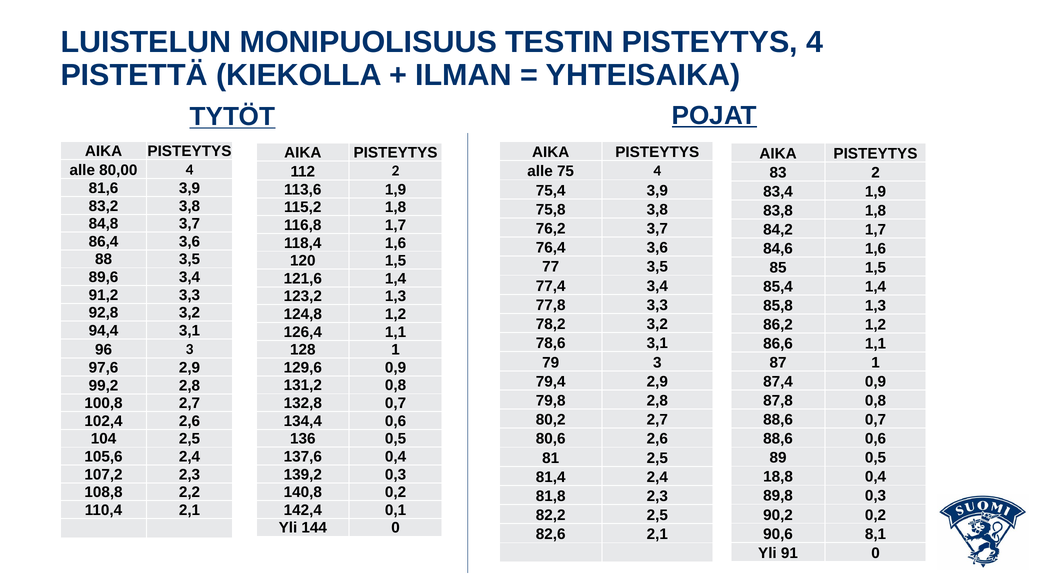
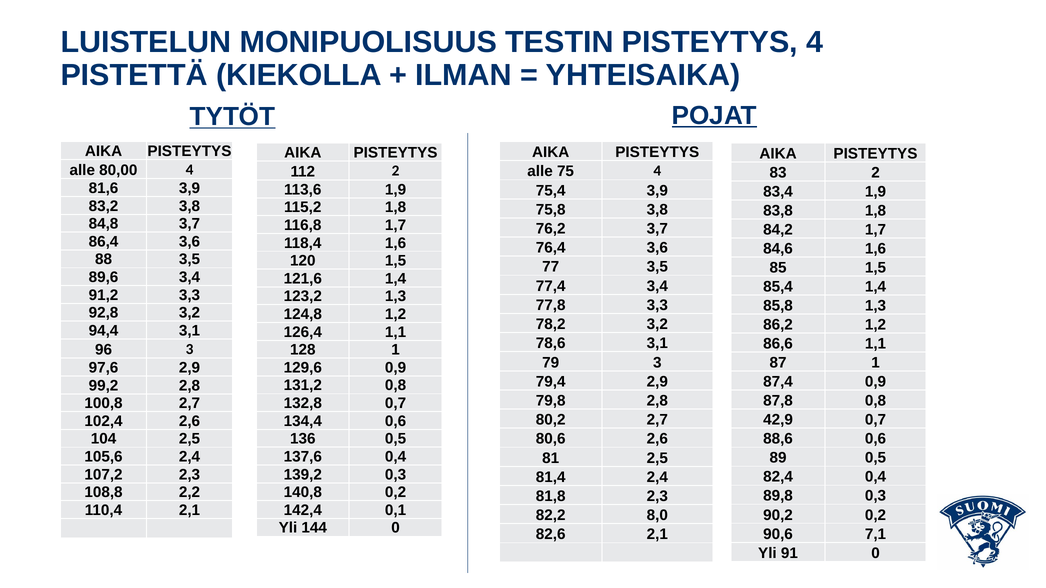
88,6: 88,6 -> 42,9 (778, 420)
18,8: 18,8 -> 82,4 (778, 477)
82,2 2,5: 2,5 -> 8,0 (657, 516)
8,1: 8,1 -> 7,1 (876, 534)
